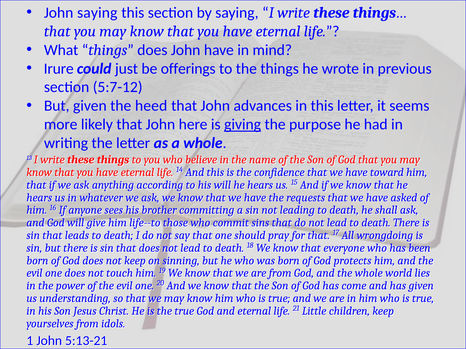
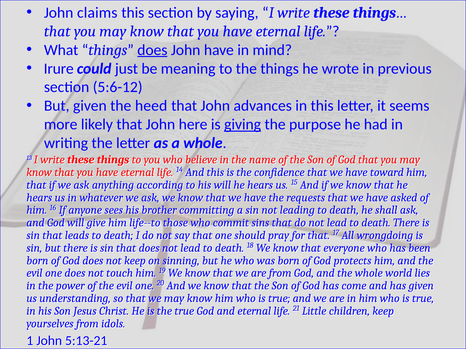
John saying: saying -> claims (97, 13)
does underline: none -> present (152, 50)
offerings: offerings -> meaning (188, 69)
5:7-12: 5:7-12 -> 5:6-12 (118, 87)
